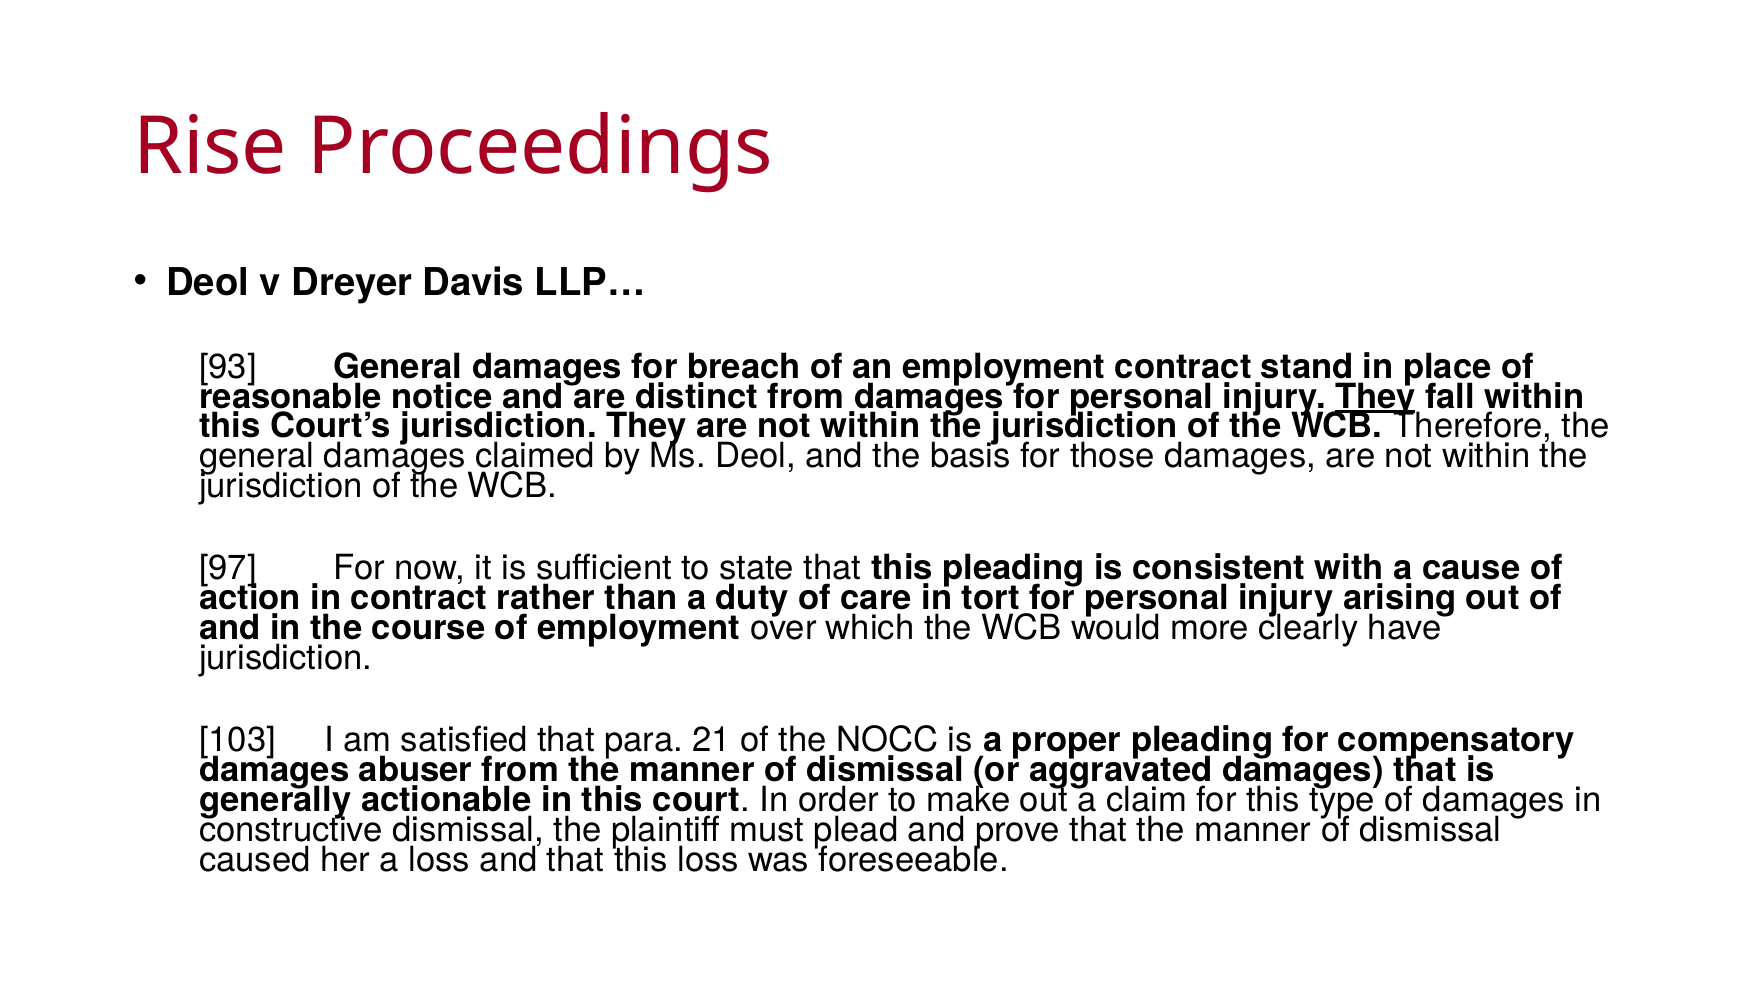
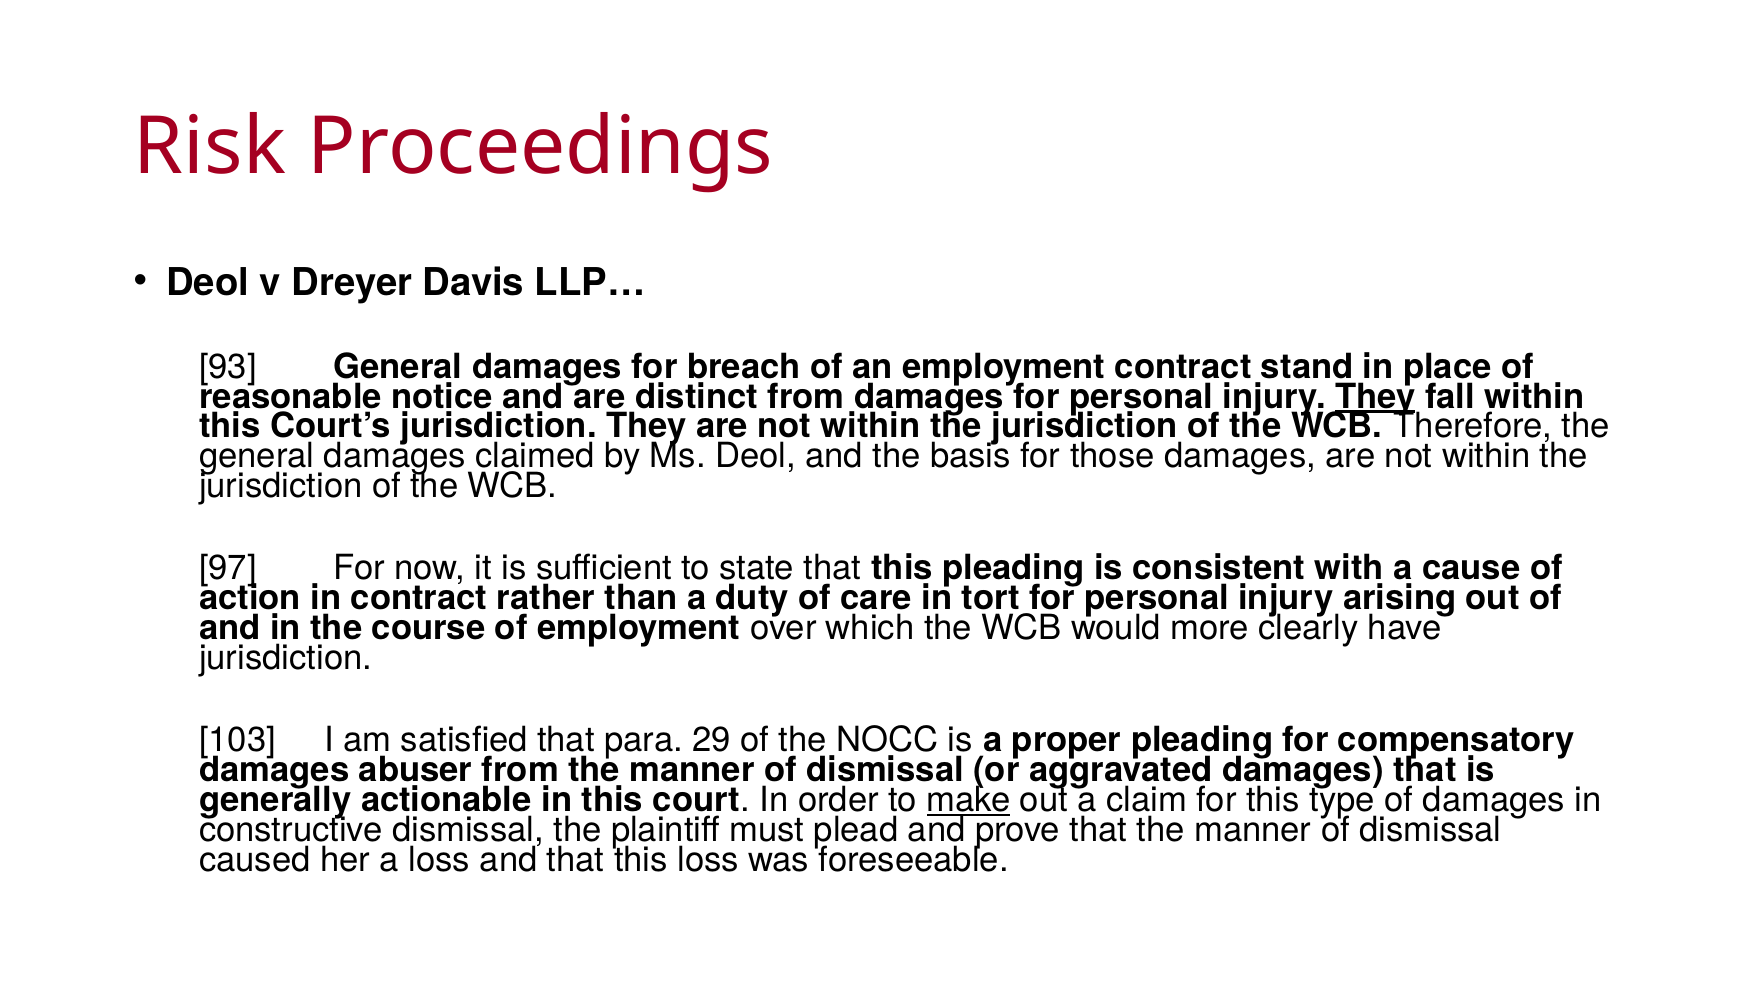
Rise: Rise -> Risk (210, 147)
21: 21 -> 29 (712, 740)
make underline: none -> present (969, 800)
